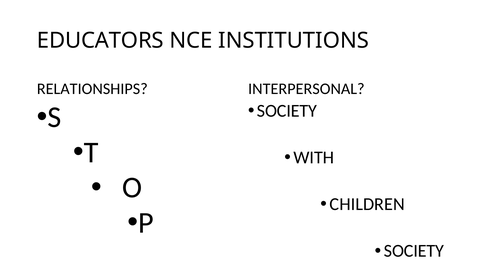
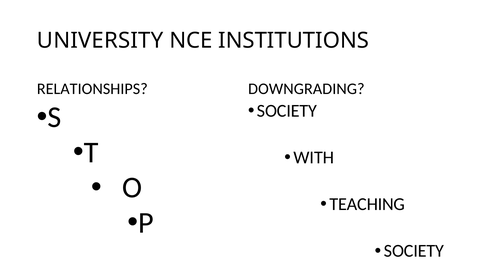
EDUCATORS: EDUCATORS -> UNIVERSITY (100, 41)
INTERPERSONAL: INTERPERSONAL -> DOWNGRADING (306, 89)
CHILDREN: CHILDREN -> TEACHING (367, 204)
